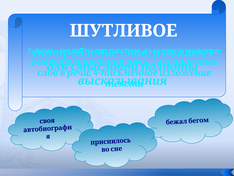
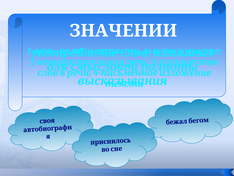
ШУТЛИВОЕ: ШУТЛИВОЕ -> ЗНАЧЕНИИ (123, 31)
